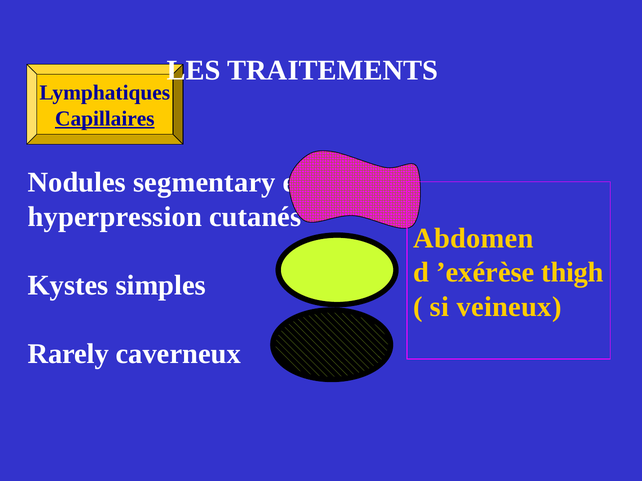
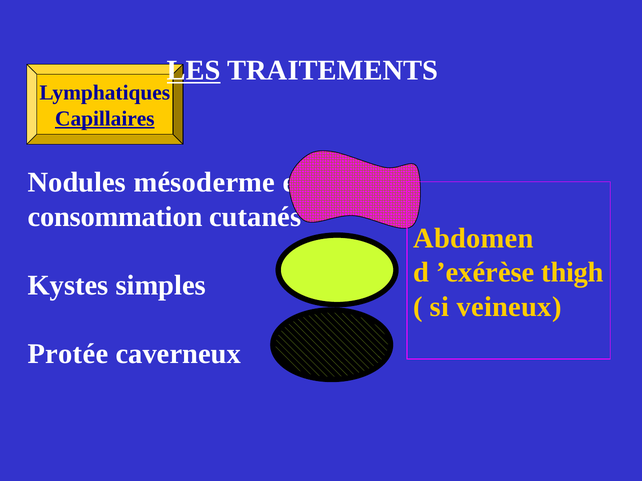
LES underline: none -> present (194, 70)
segmentary: segmentary -> mésoderme (204, 183)
hyperpression: hyperpression -> consommation (115, 217)
Rarely: Rarely -> Protée (68, 354)
